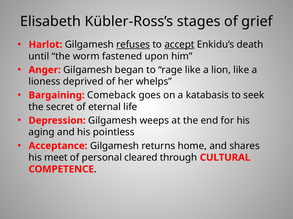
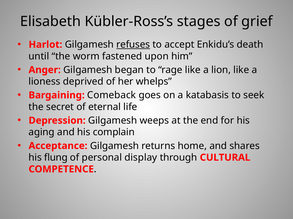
accept underline: present -> none (179, 45)
pointless: pointless -> complain (114, 133)
meet: meet -> flung (56, 158)
cleared: cleared -> display (141, 158)
